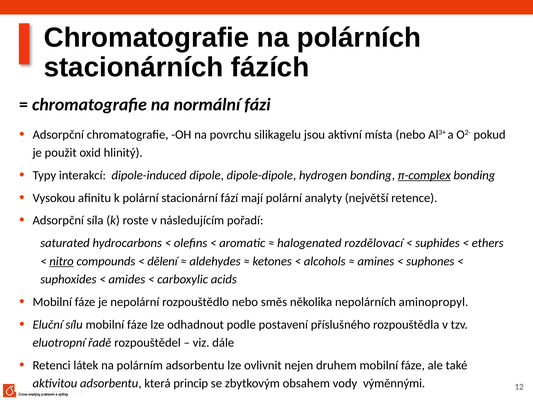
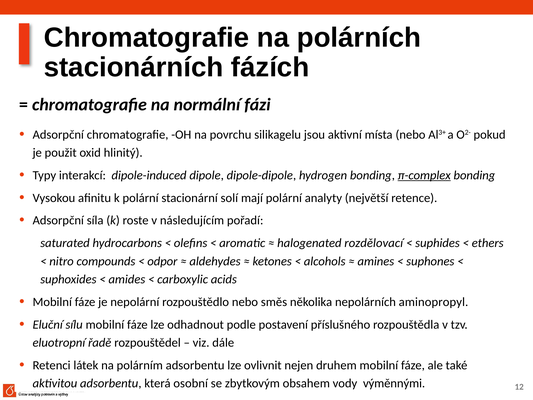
fází: fází -> solí (229, 198)
nitro underline: present -> none (62, 261)
dělení: dělení -> odpor (162, 261)
princip: princip -> osobní (191, 383)
